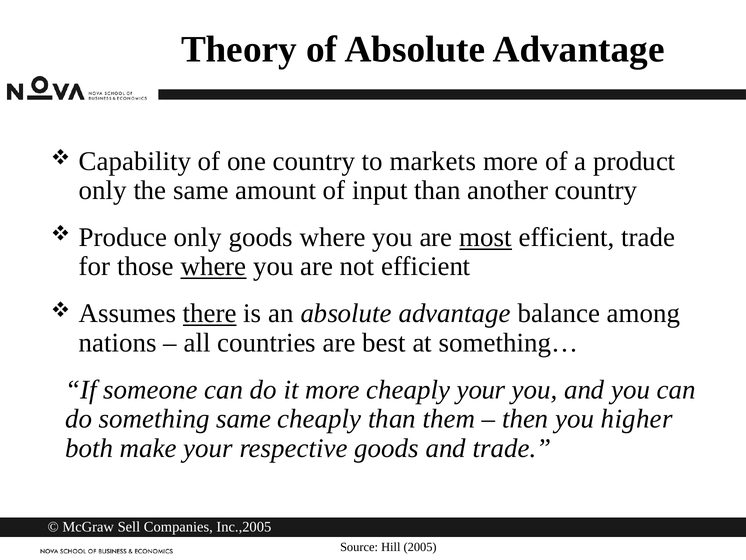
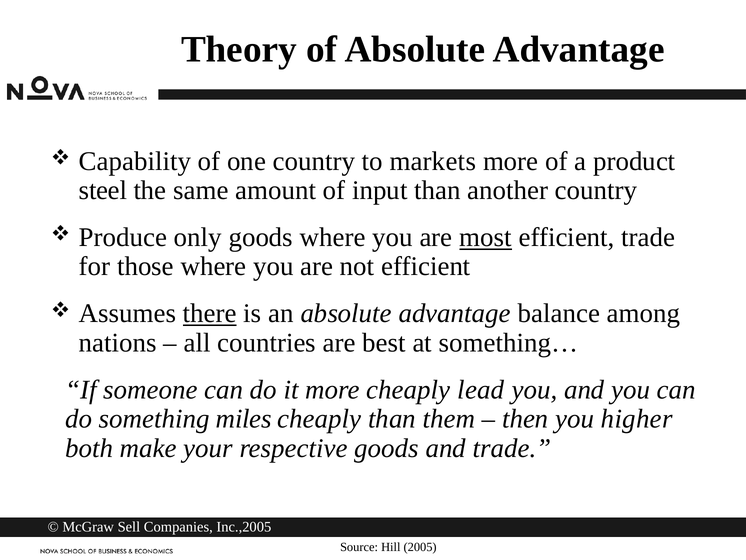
only: only -> steel (103, 190)
where underline: present -> none (214, 266)
cheaply your: your -> lead (481, 389)
something same: same -> miles (244, 419)
